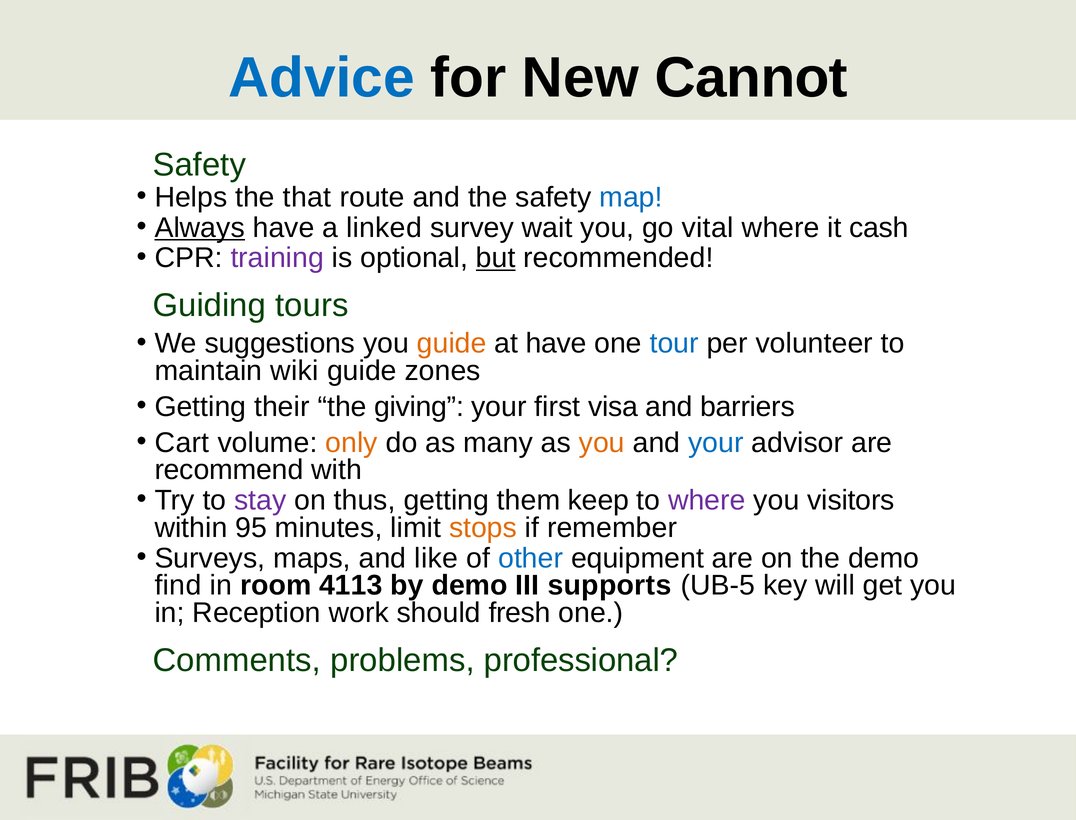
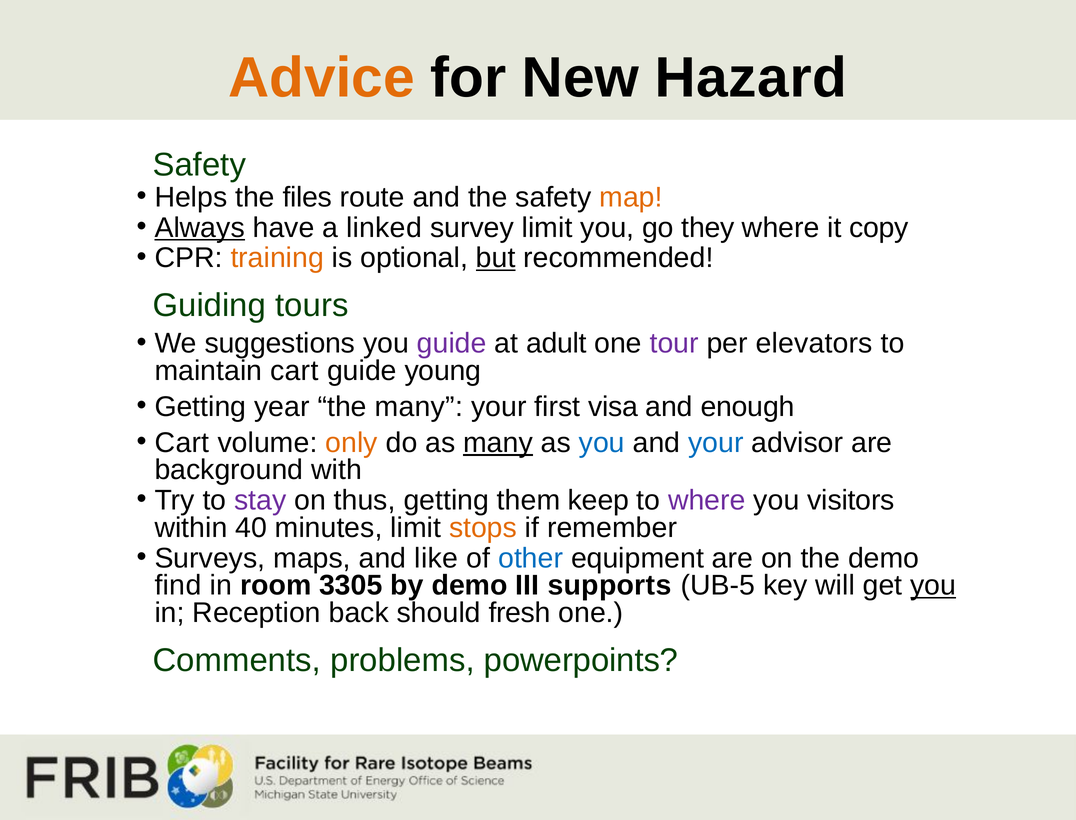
Advice colour: blue -> orange (322, 78)
Cannot: Cannot -> Hazard (751, 78)
that: that -> files (307, 197)
map colour: blue -> orange (631, 197)
survey wait: wait -> limit (547, 228)
vital: vital -> they (708, 228)
cash: cash -> copy (879, 228)
training colour: purple -> orange (277, 258)
guide colour: orange -> purple (452, 343)
at have: have -> adult (556, 343)
tour colour: blue -> purple (674, 343)
volunteer: volunteer -> elevators (814, 343)
maintain wiki: wiki -> cart (294, 371)
zones: zones -> young (443, 371)
their: their -> year (282, 407)
the giving: giving -> many (419, 407)
barriers: barriers -> enough (748, 407)
many underline: none -> present (498, 443)
you colour: orange -> blue (602, 443)
recommend: recommend -> background (229, 470)
95: 95 -> 40 (251, 528)
4113: 4113 -> 3305 (351, 585)
you underline: none -> present (933, 585)
work: work -> back (359, 613)
professional: professional -> powerpoints (581, 660)
